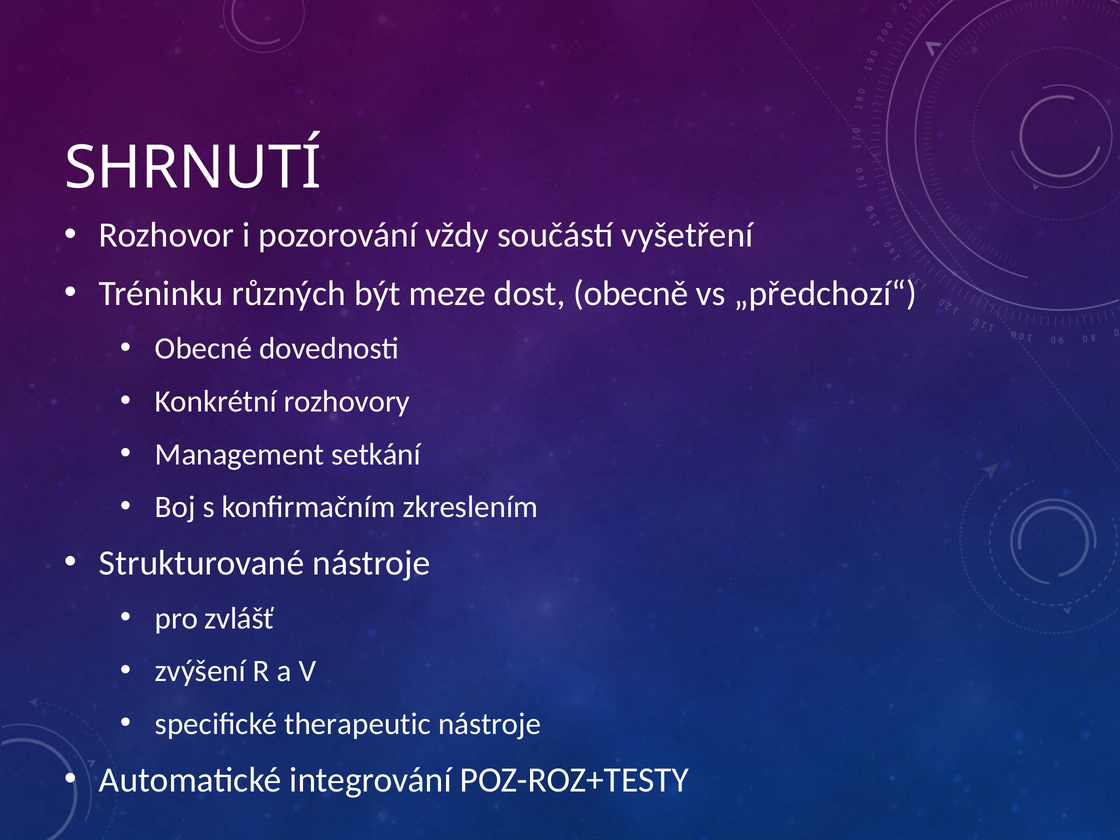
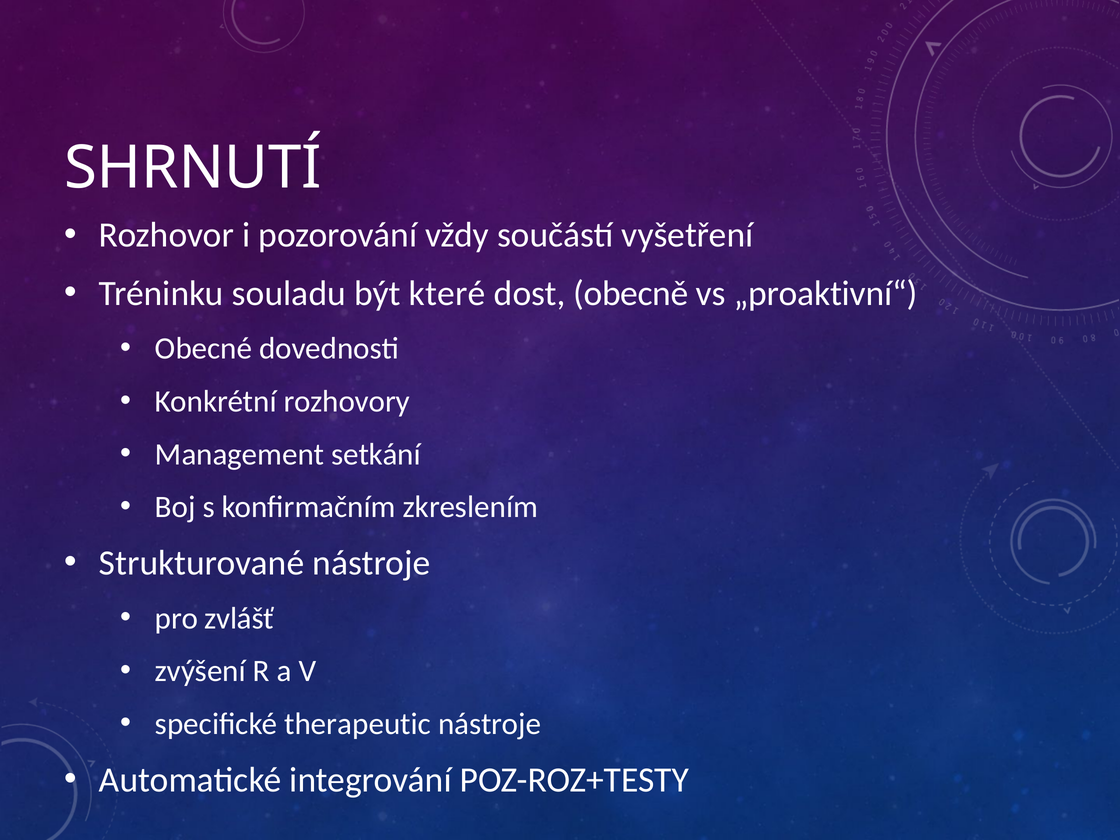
různých: různých -> souladu (289, 294)
meze: meze -> které (447, 294)
„předchozí“: „předchozí“ -> „proaktivní“ (826, 294)
